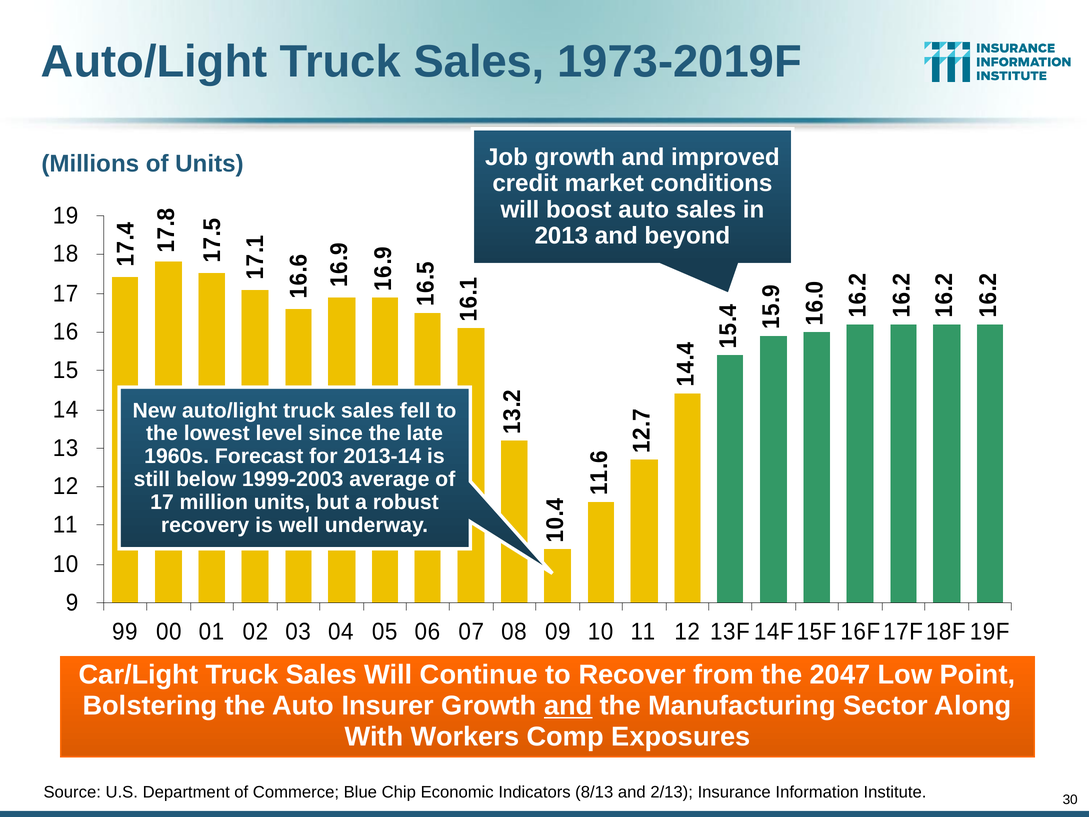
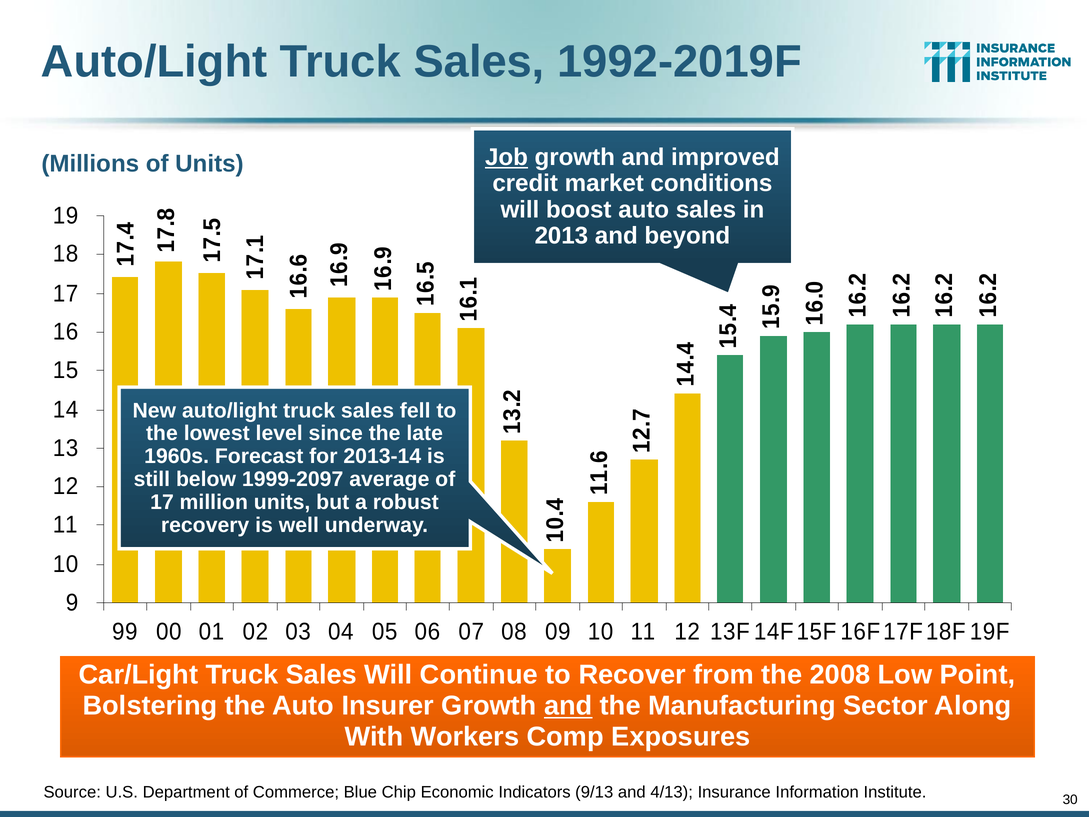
1973-2019F: 1973-2019F -> 1992-2019F (679, 62)
Job underline: none -> present (507, 157)
1999-2003: 1999-2003 -> 1999-2097 (293, 479)
2047: 2047 -> 2008 (840, 675)
8/13: 8/13 -> 9/13 (594, 792)
2/13: 2/13 -> 4/13 (672, 792)
